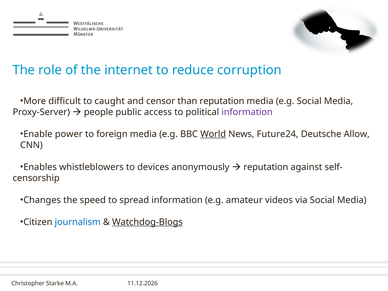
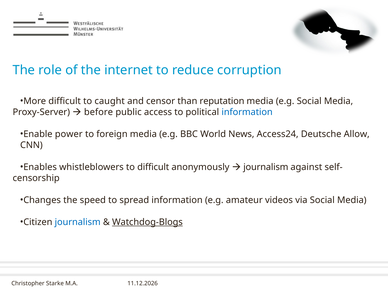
people: people -> before (99, 112)
information colour: purple -> blue (247, 112)
World underline: present -> none (213, 134)
Future24: Future24 -> Access24 (278, 134)
to devices: devices -> difficult (153, 167)
reputation: reputation -> journalism (266, 167)
